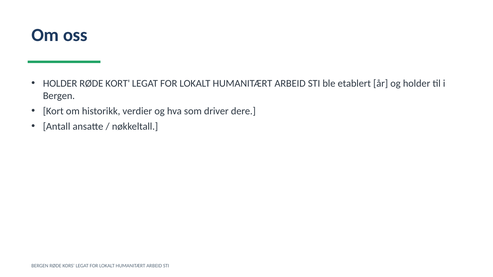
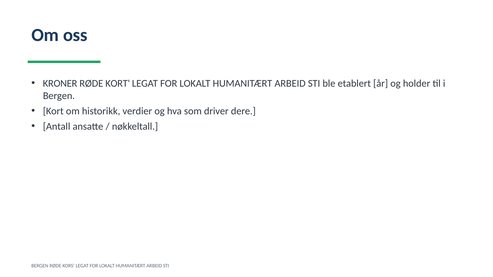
HOLDER: HOLDER -> KRONER (60, 83)
